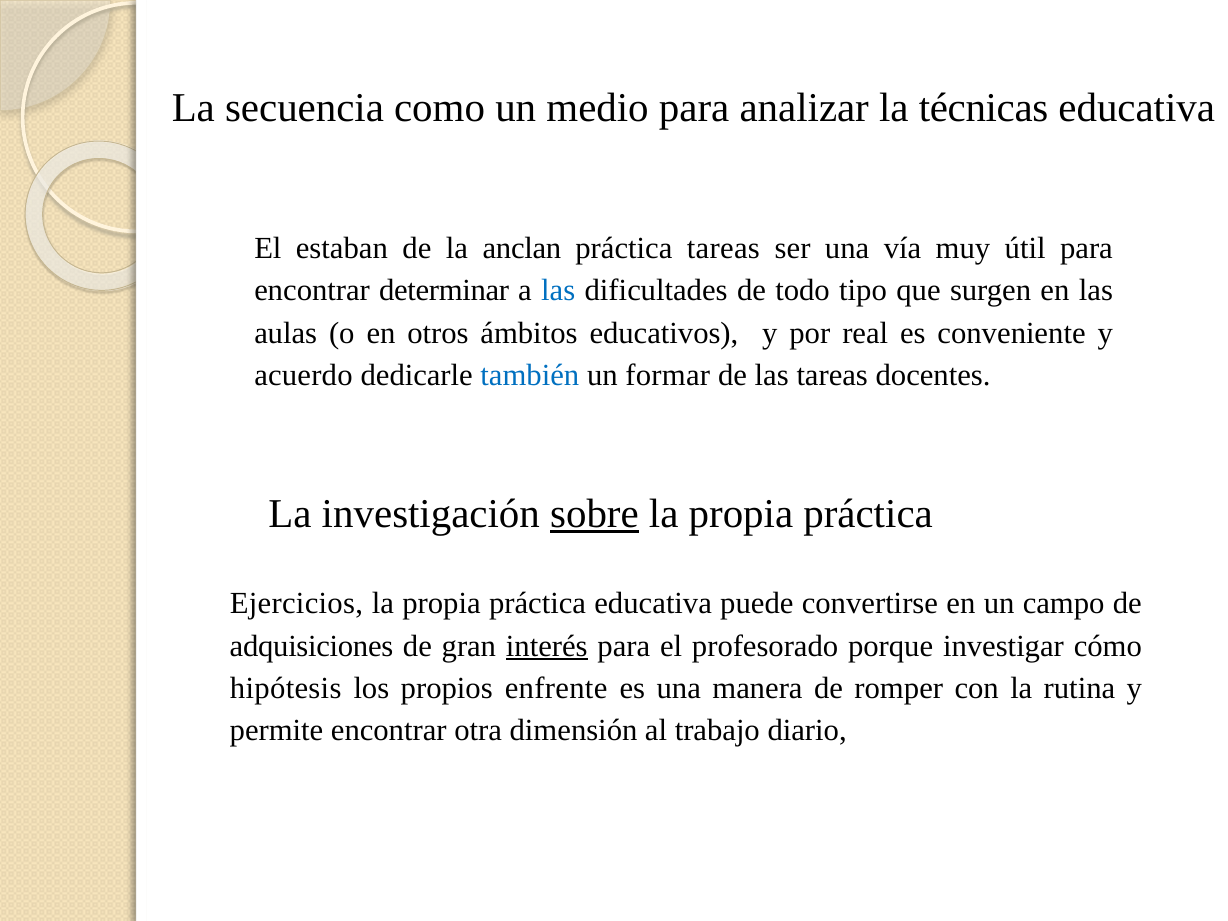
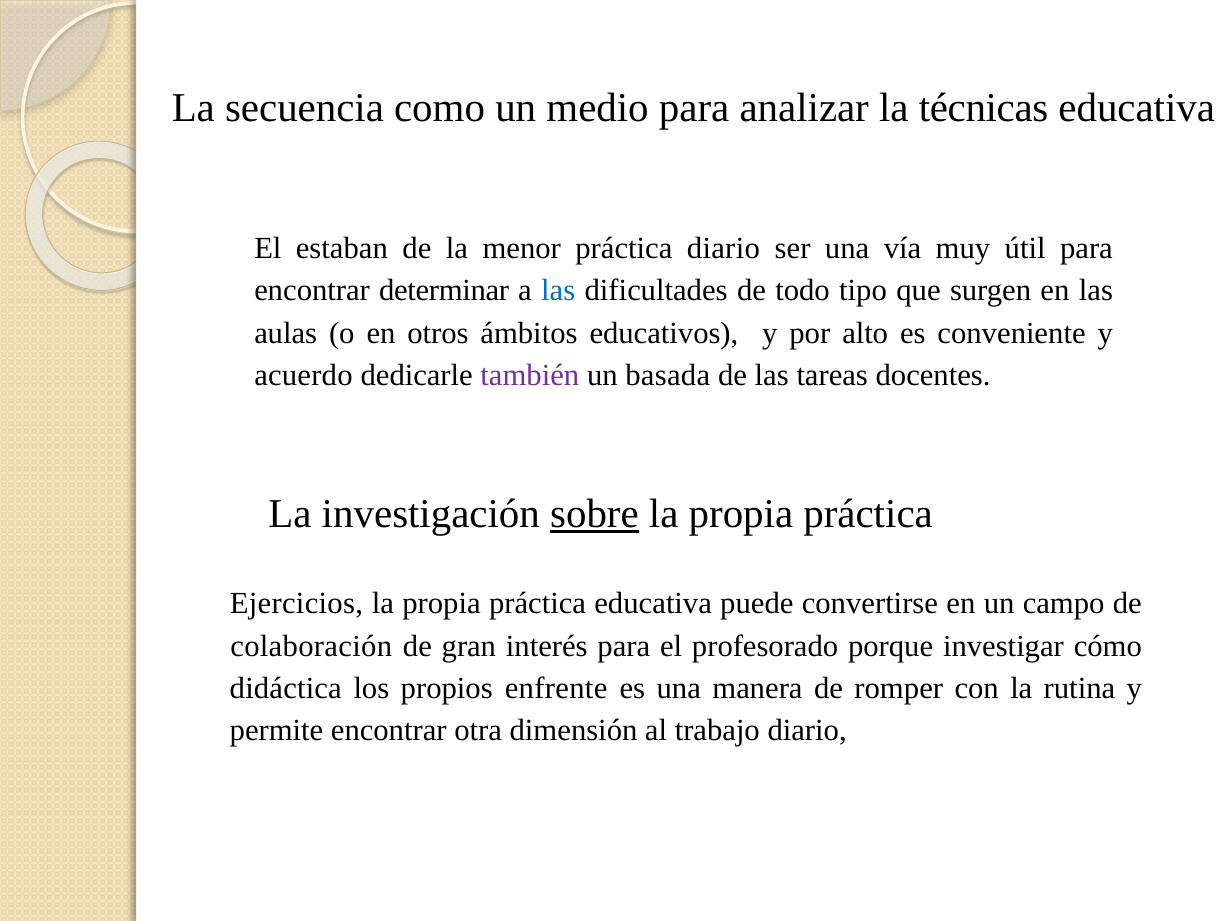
anclan: anclan -> menor (522, 248)
práctica tareas: tareas -> diario (723, 248)
real: real -> alto (865, 333)
también colour: blue -> purple (530, 375)
formar: formar -> basada (668, 375)
adquisiciones: adquisiciones -> colaboración (311, 646)
interés underline: present -> none (547, 646)
hipótesis: hipótesis -> didáctica (286, 688)
